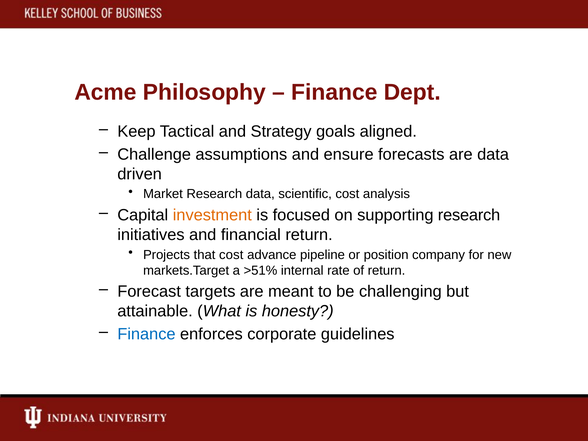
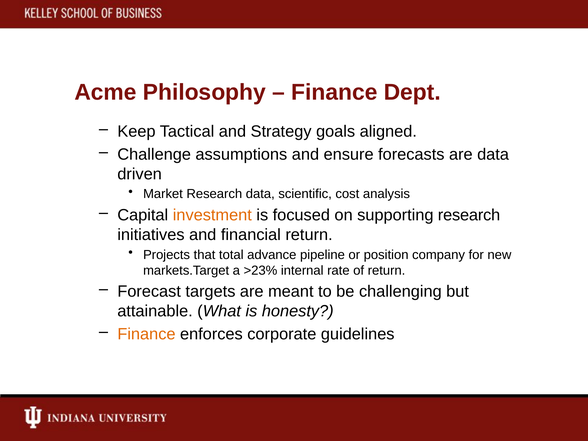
that cost: cost -> total (231, 255)
>51%: >51% -> >23% (260, 270)
Finance colour: blue -> orange (146, 334)
